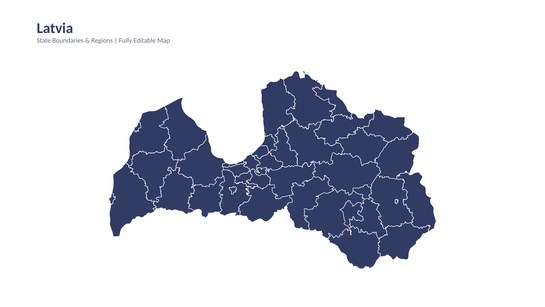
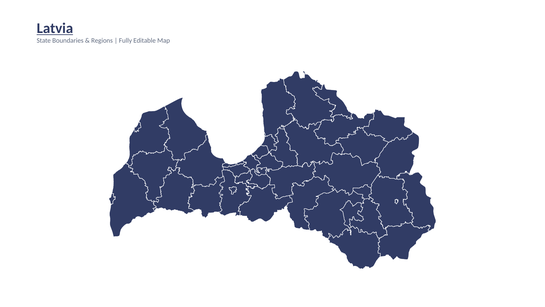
Latvia underline: none -> present (55, 28)
